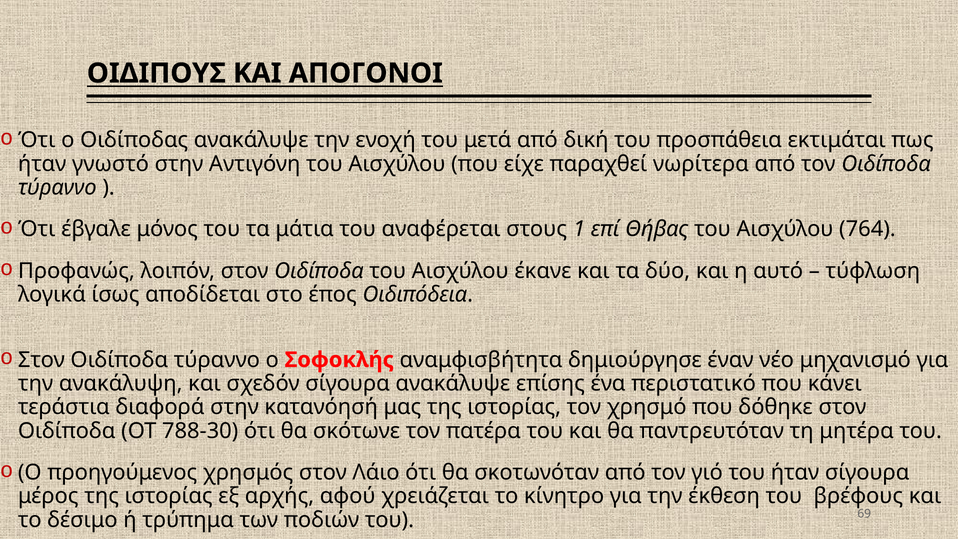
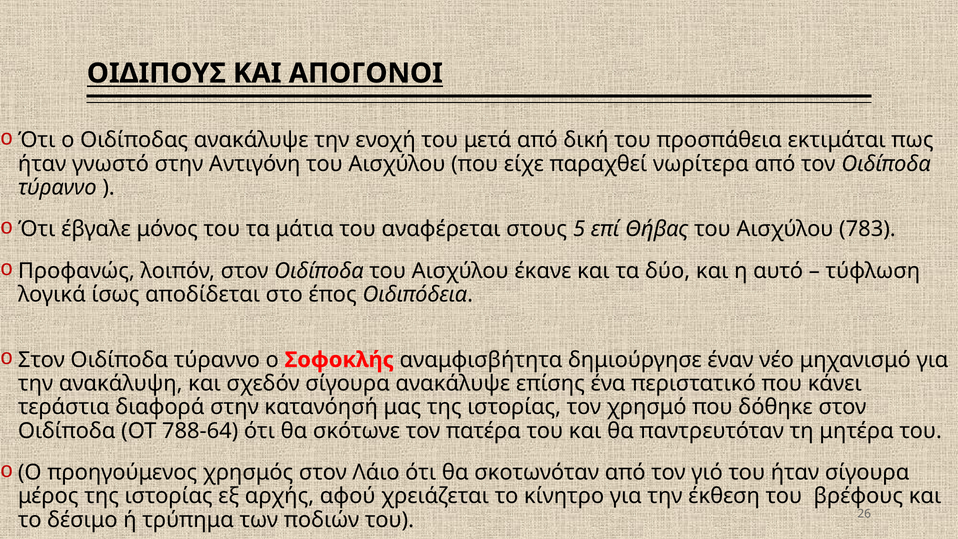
1: 1 -> 5 (579, 229)
764: 764 -> 783 (867, 229)
788-30: 788-30 -> 788-64 (200, 431)
69: 69 -> 26 (864, 514)
